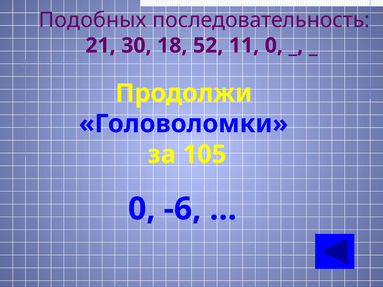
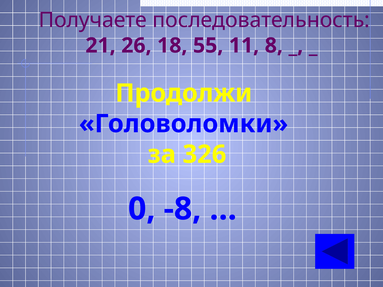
Подобных: Подобных -> Получаете (93, 20)
30: 30 -> 26 (136, 46)
52: 52 -> 55 (208, 46)
11 0: 0 -> 8 (274, 46)
105: 105 -> 326 (204, 155)
-6: -6 -> -8 (182, 209)
